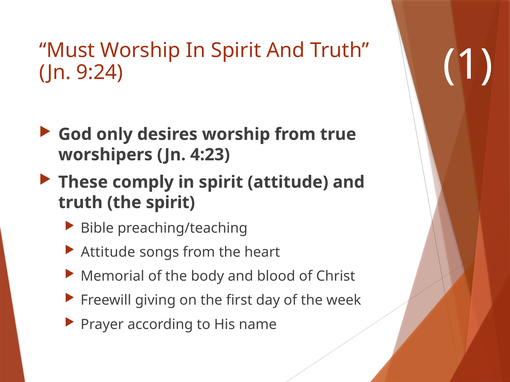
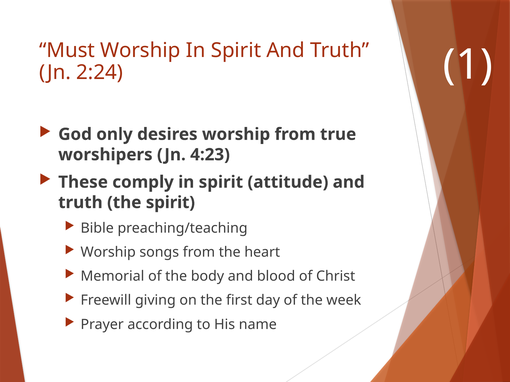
9:24: 9:24 -> 2:24 (100, 72)
Attitude: Attitude -> Worship (108, 252)
